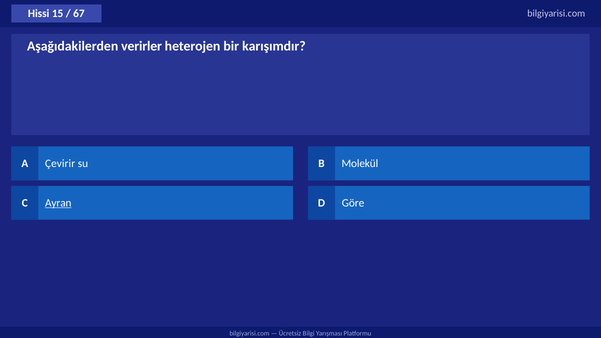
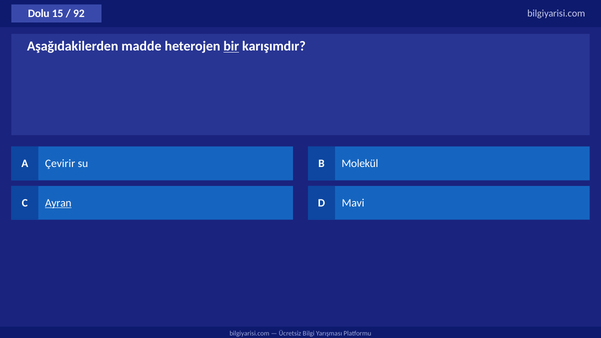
Hissi: Hissi -> Dolu (39, 14)
67: 67 -> 92 (79, 14)
verirler: verirler -> madde (141, 46)
bir underline: none -> present (231, 46)
Göre: Göre -> Mavi (353, 203)
